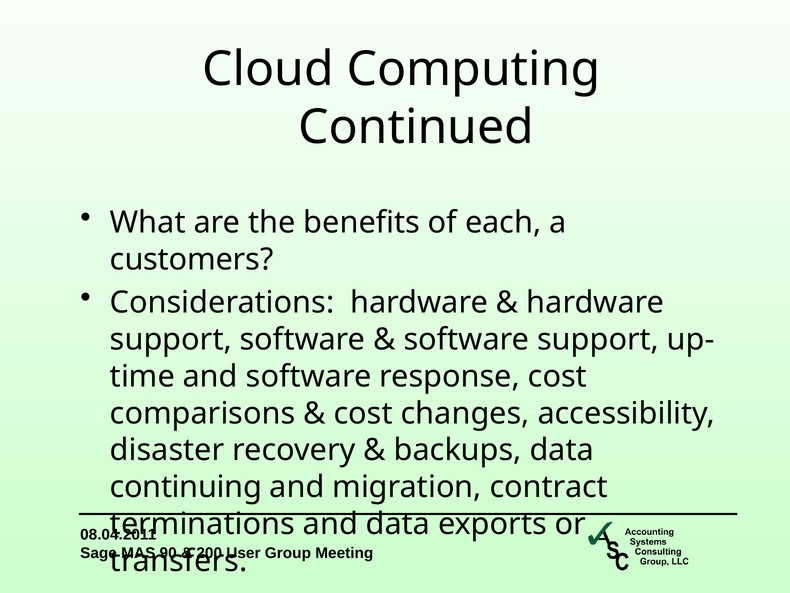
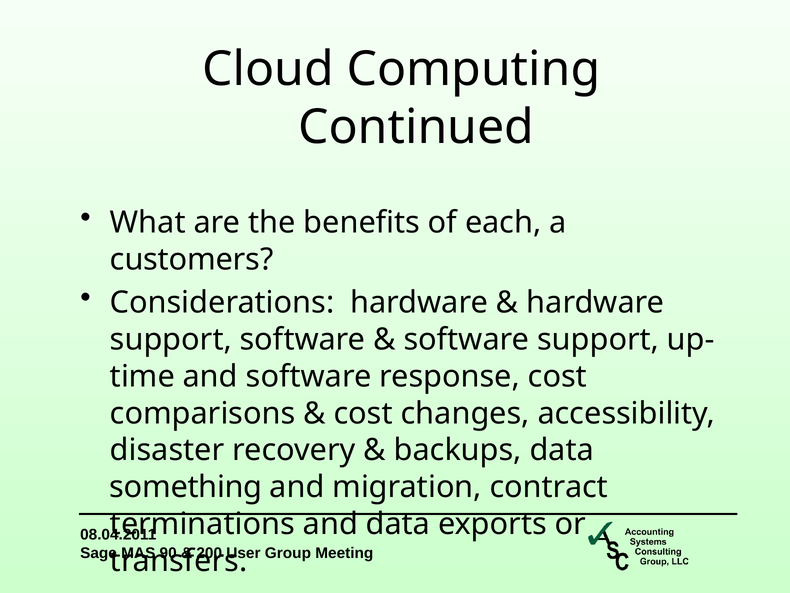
continuing: continuing -> something (186, 487)
